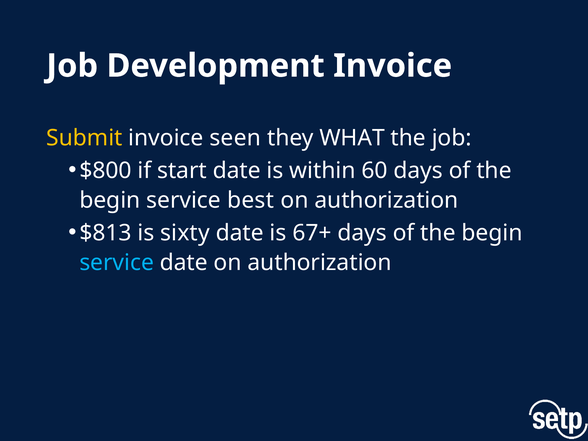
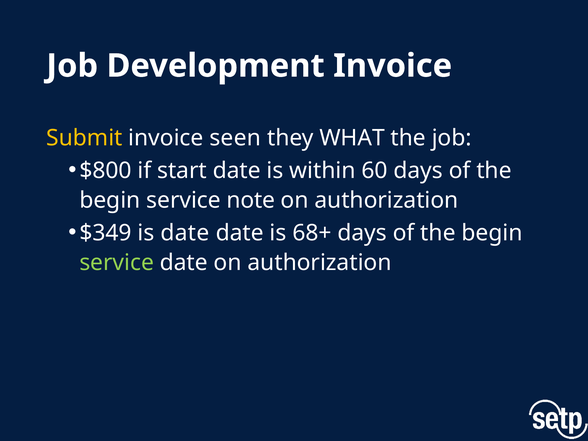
best: best -> note (251, 200)
$813: $813 -> $349 (105, 233)
is sixty: sixty -> date (185, 233)
67+: 67+ -> 68+ (312, 233)
service colour: light blue -> light green (117, 262)
